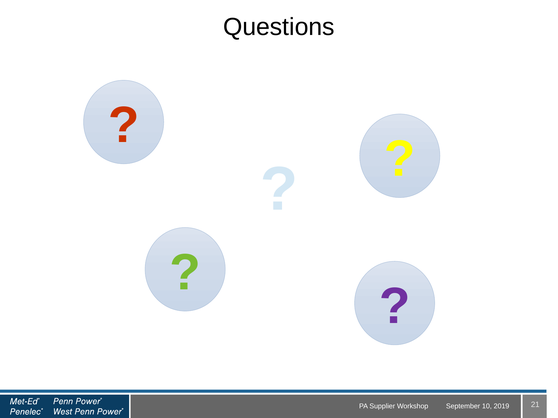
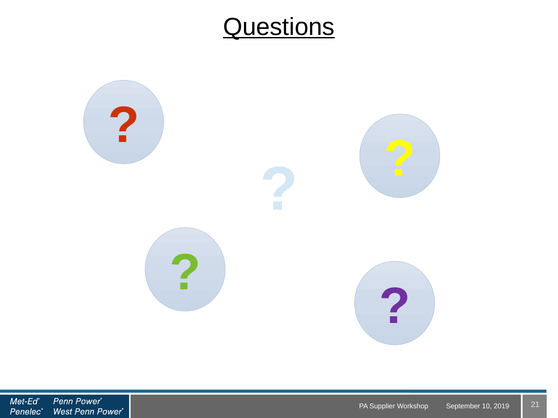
Questions underline: none -> present (279, 27)
